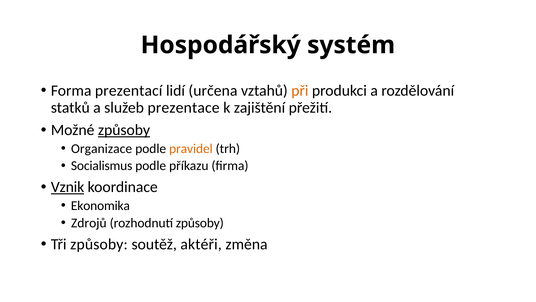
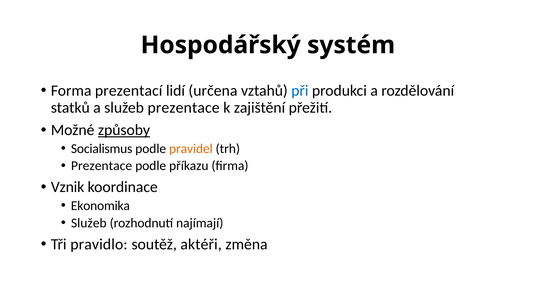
při colour: orange -> blue (300, 91)
Organizace: Organizace -> Socialismus (102, 148)
Socialismus: Socialismus -> Prezentace (102, 166)
Vznik underline: present -> none (68, 187)
Zdrojů: Zdrojů -> Služeb (89, 223)
rozhodnutí způsoby: způsoby -> najímají (200, 223)
Tři způsoby: způsoby -> pravidlo (99, 244)
